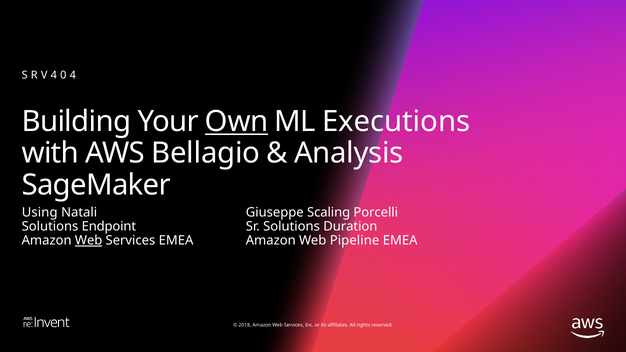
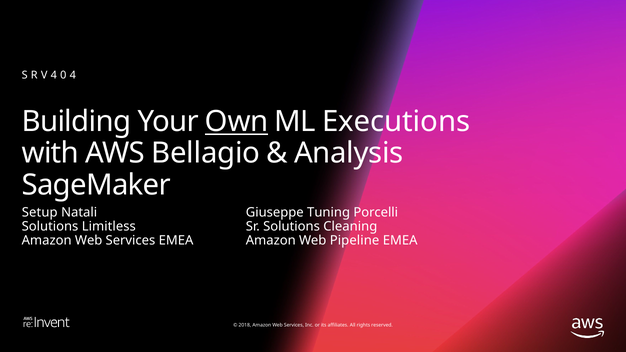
Using: Using -> Setup (40, 212)
Scaling: Scaling -> Tuning (329, 212)
Endpoint: Endpoint -> Limitless (109, 226)
Duration: Duration -> Cleaning (350, 226)
Web underline: present -> none (89, 240)
